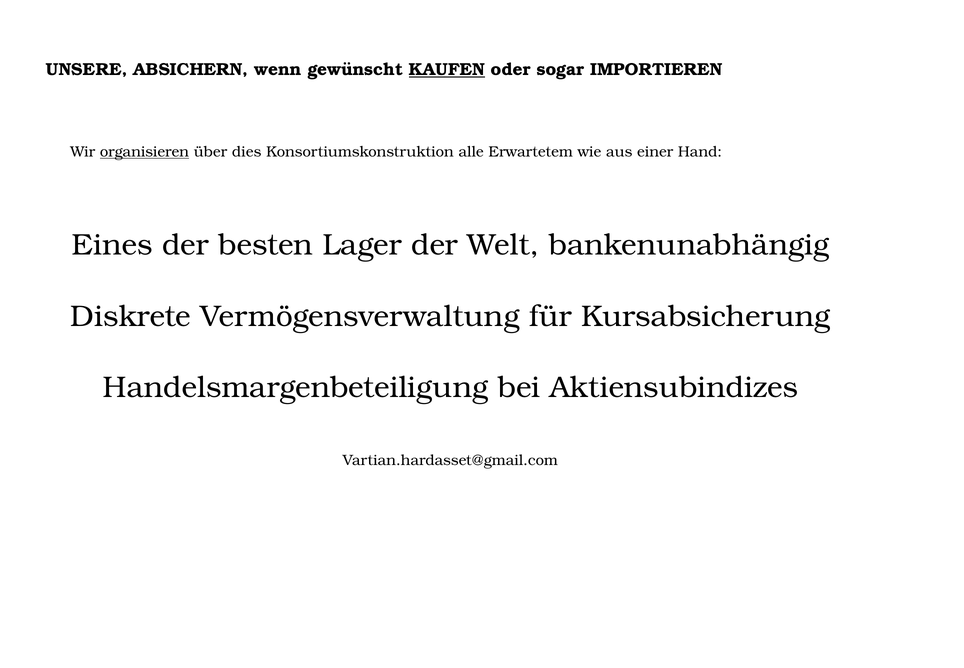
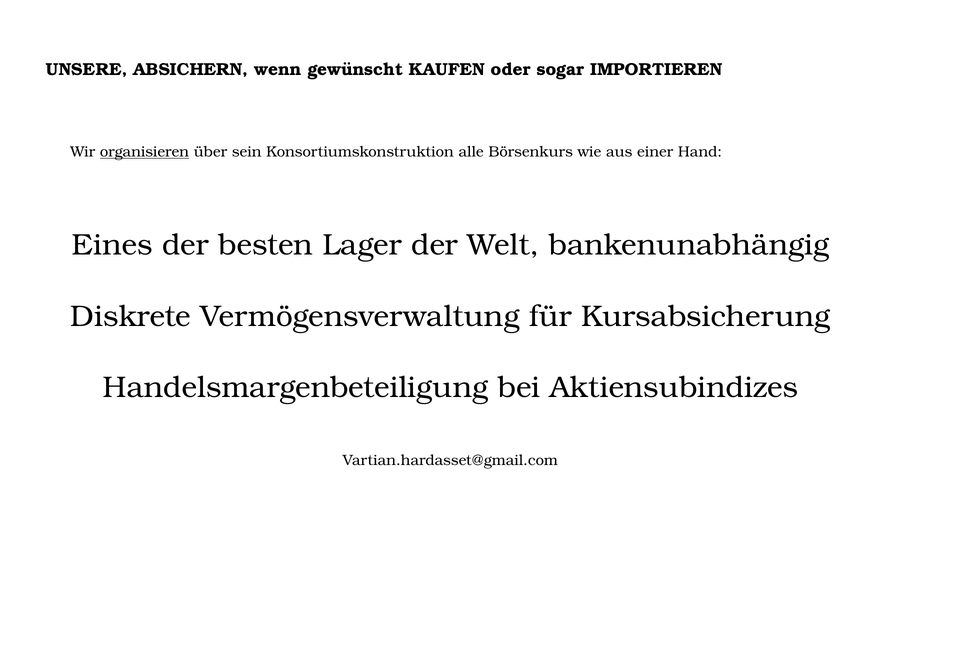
KAUFEN underline: present -> none (447, 69)
dies: dies -> sein (247, 152)
Erwartetem: Erwartetem -> Börsenkurs (531, 152)
